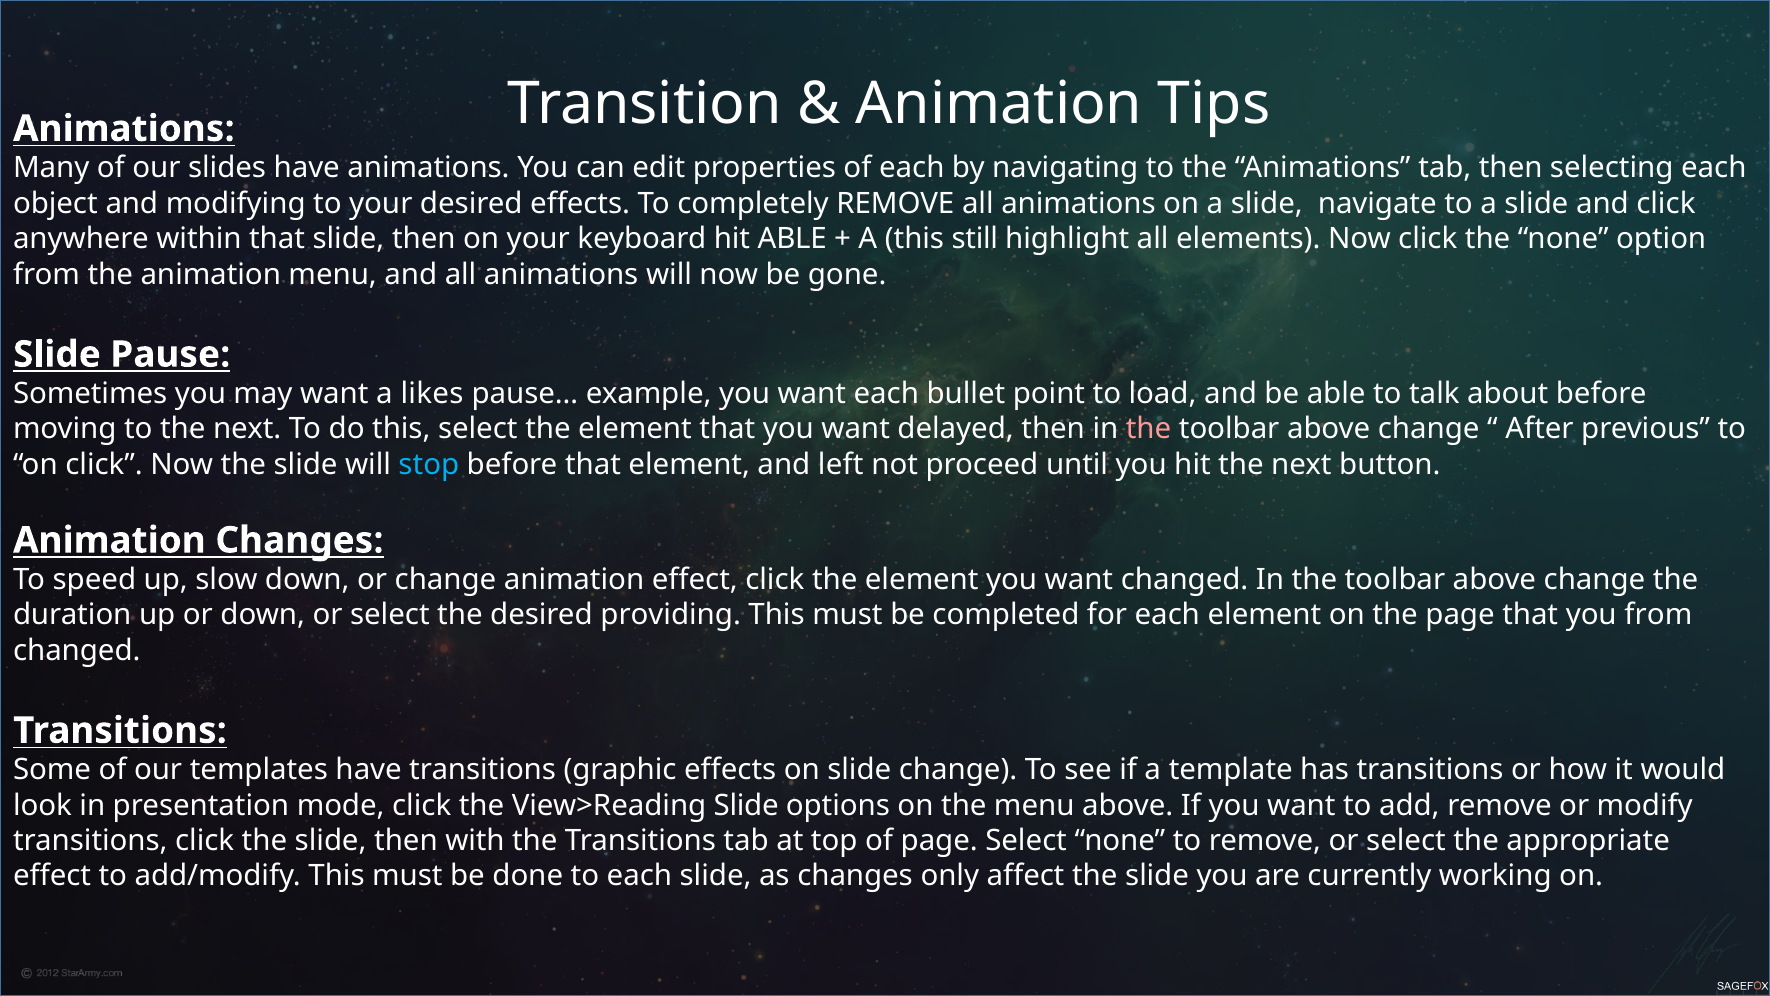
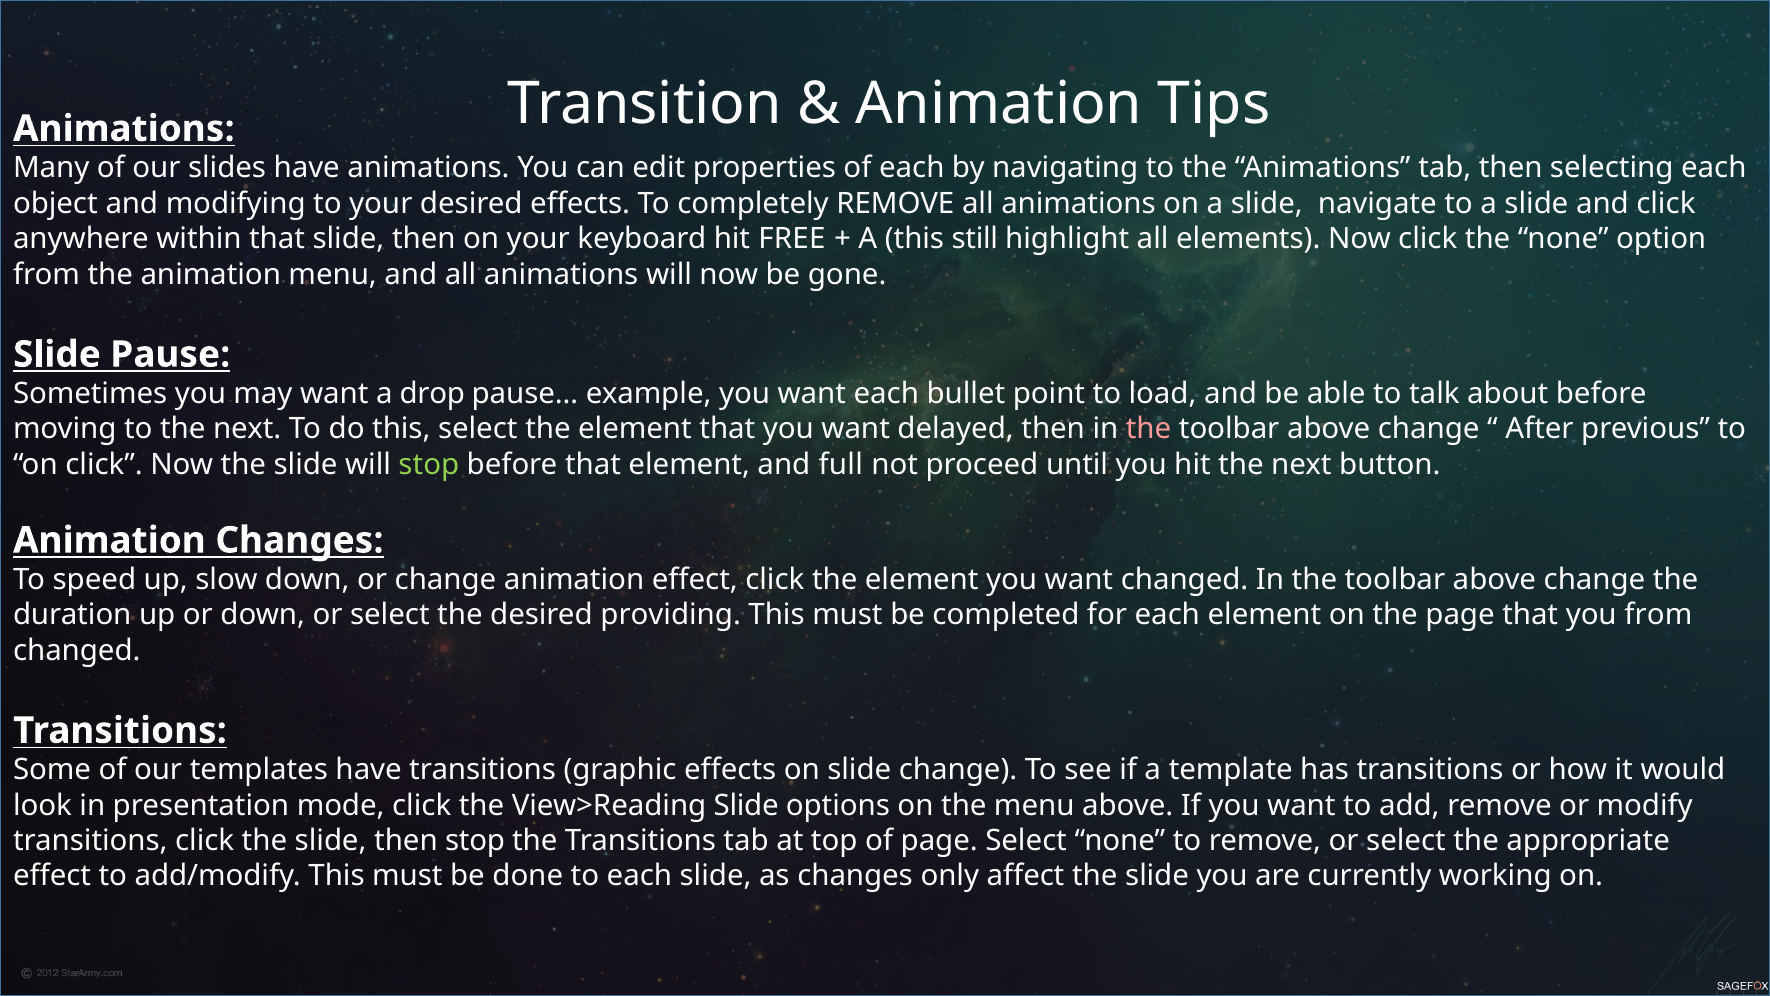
hit ABLE: ABLE -> FREE (792, 239)
likes: likes -> drop (432, 394)
stop colour: light blue -> light green (429, 464)
left: left -> full (841, 464)
then with: with -> stop (475, 840)
